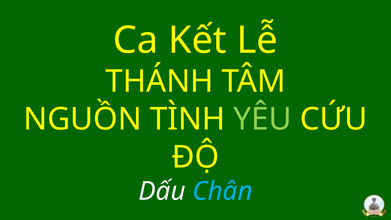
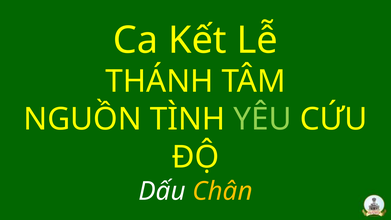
Chân colour: light blue -> yellow (222, 191)
